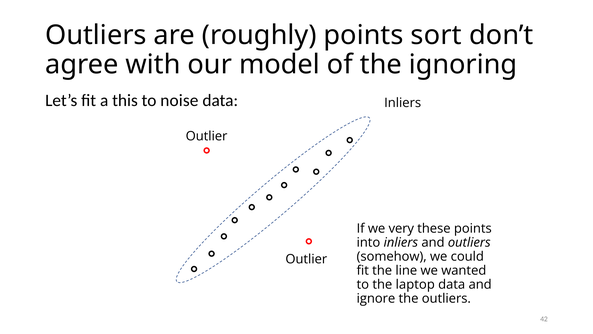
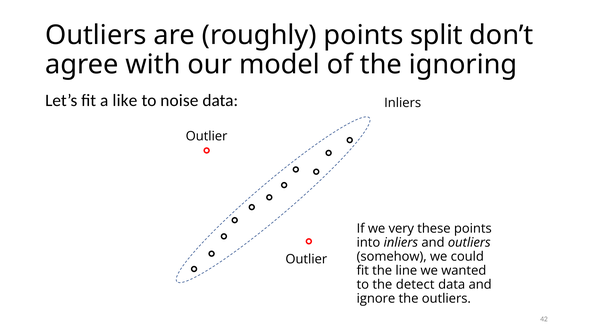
sort: sort -> split (436, 35)
this: this -> like (125, 100)
laptop: laptop -> detect (415, 284)
